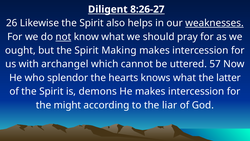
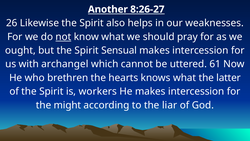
Diligent: Diligent -> Another (108, 9)
weaknesses underline: present -> none (215, 23)
Making: Making -> Sensual (119, 50)
57: 57 -> 61 (215, 64)
splendor: splendor -> brethren (68, 78)
demons: demons -> workers (98, 91)
